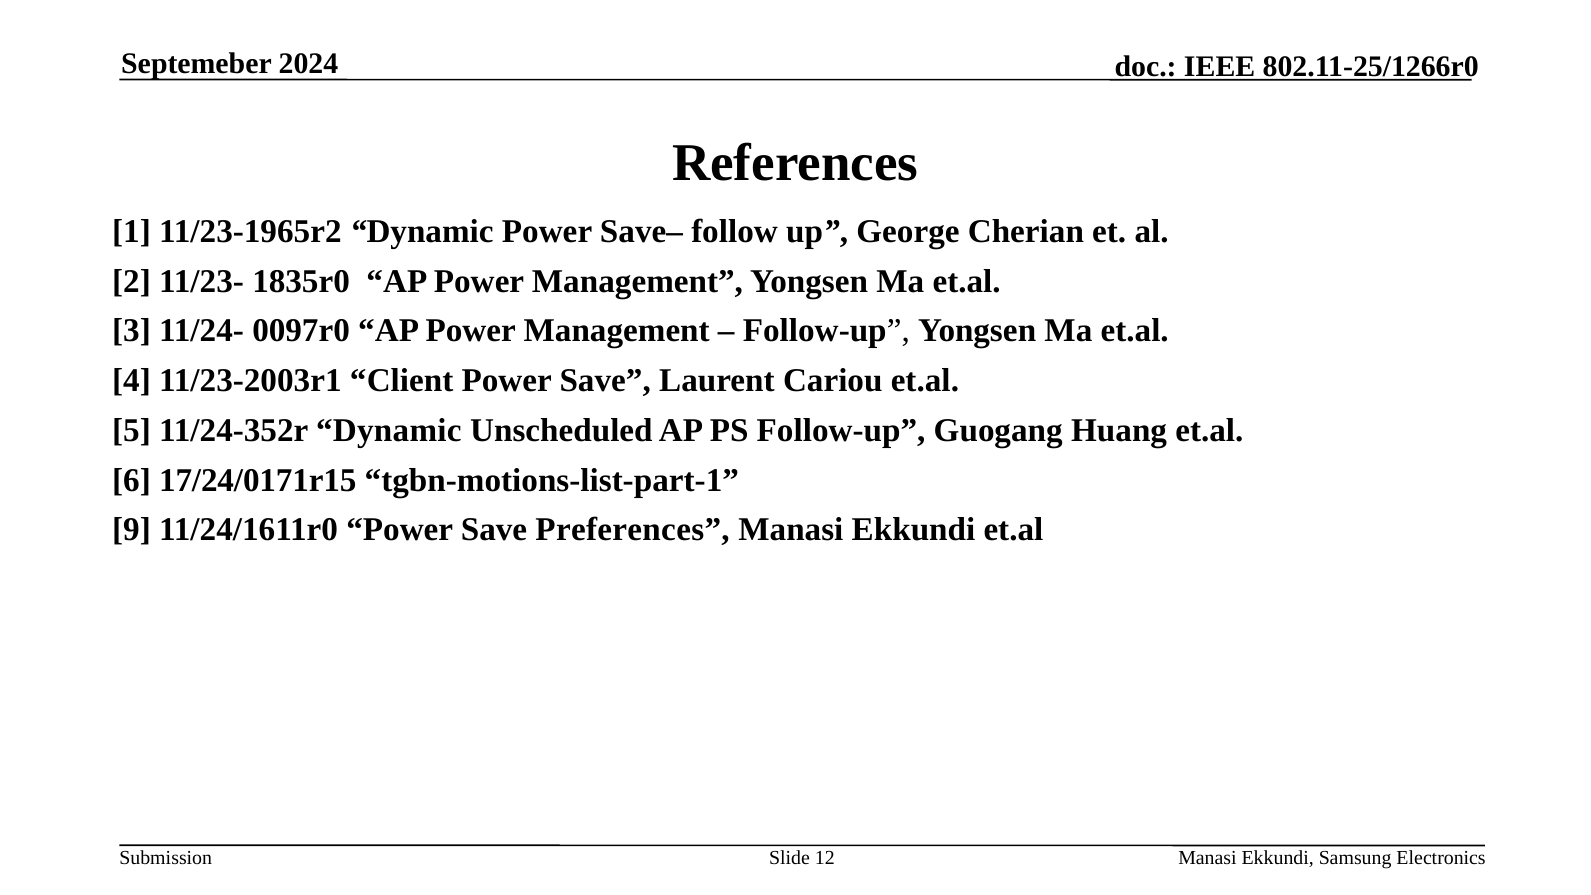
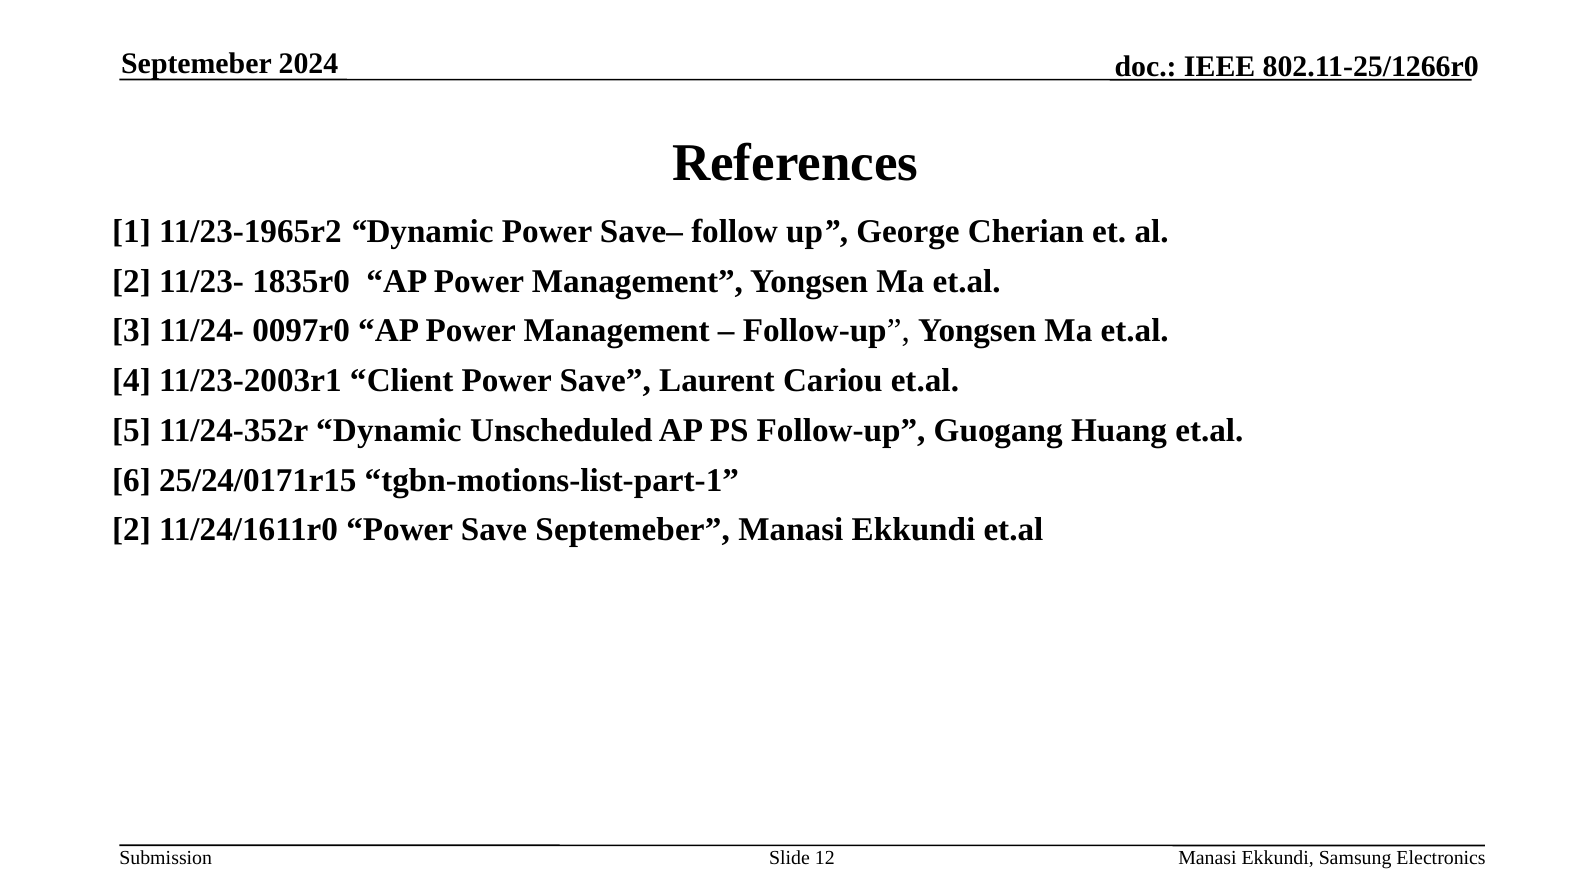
17/24/0171r15: 17/24/0171r15 -> 25/24/0171r15 (258, 480)
9: 9 -> 2 (132, 530)
Save Preferences: Preferences -> Septemeber (633, 530)
